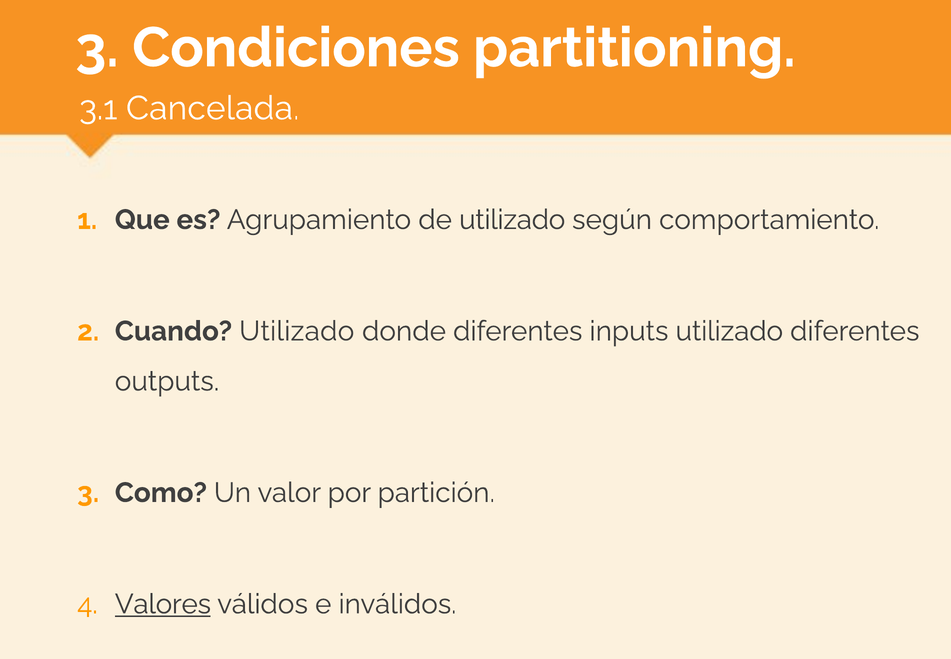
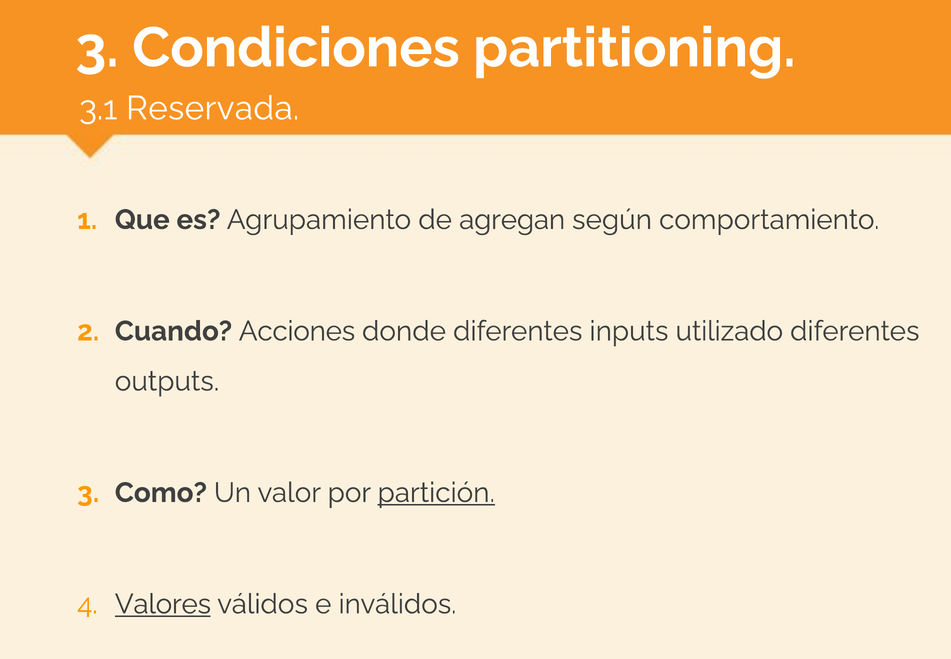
Cancelada: Cancelada -> Reservada (213, 108)
de utilizado: utilizado -> agregan (512, 220)
Cuando Utilizado: Utilizado -> Acciones (297, 331)
partición underline: none -> present (436, 493)
